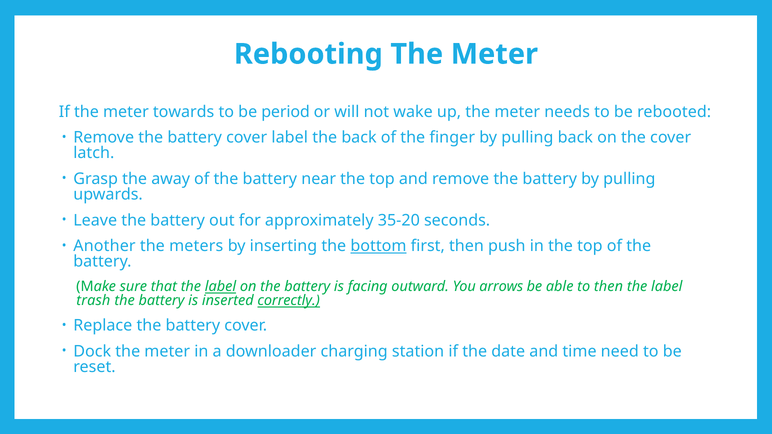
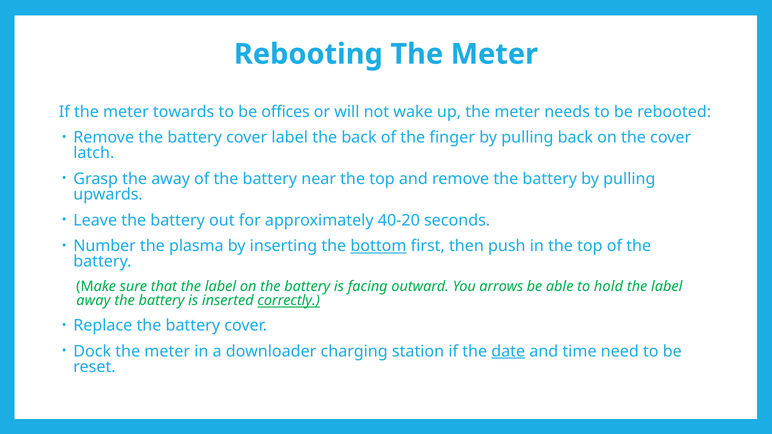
period: period -> offices (286, 112)
35-20: 35-20 -> 40-20 (399, 220)
Another: Another -> Number (105, 246)
meters: meters -> plasma (196, 246)
label underline: present -> none (221, 287)
to then: then -> hold (609, 287)
trash: trash -> away (93, 301)
date underline: none -> present (508, 351)
